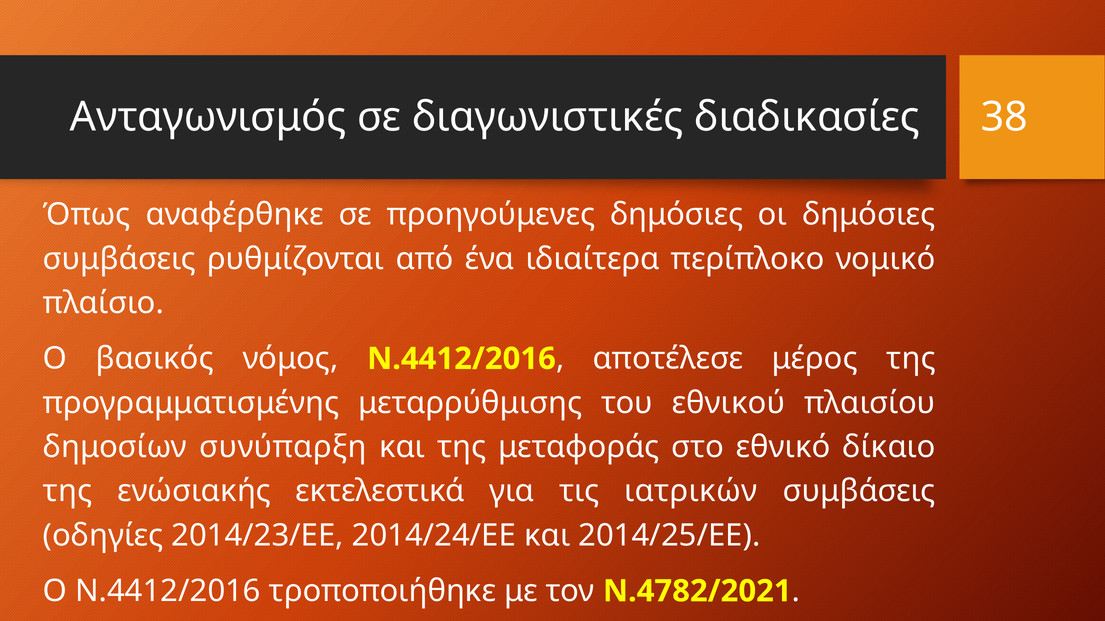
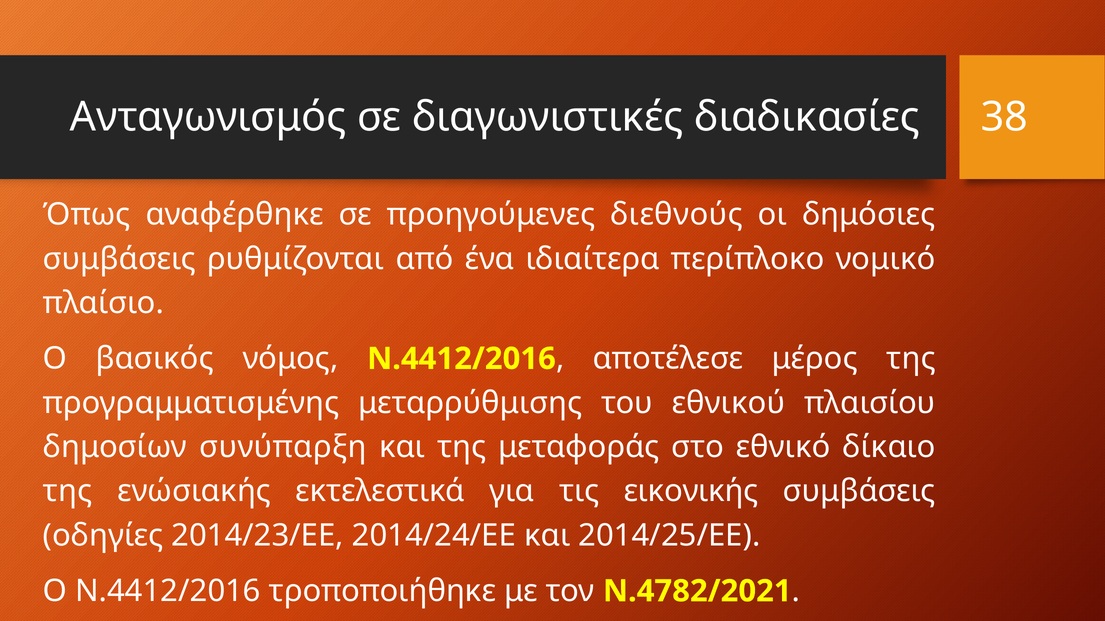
προηγούμενες δημόσιες: δημόσιες -> διεθνούς (677, 215)
ιατρικών: ιατρικών -> εικονικής (691, 492)
